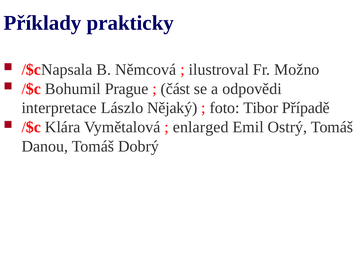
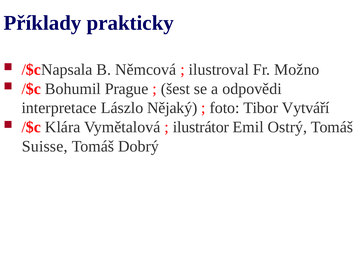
část: část -> šest (175, 88)
Případě: Případě -> Vytváří (306, 108)
enlarged: enlarged -> ilustrátor (201, 127)
Danou: Danou -> Suisse (45, 146)
